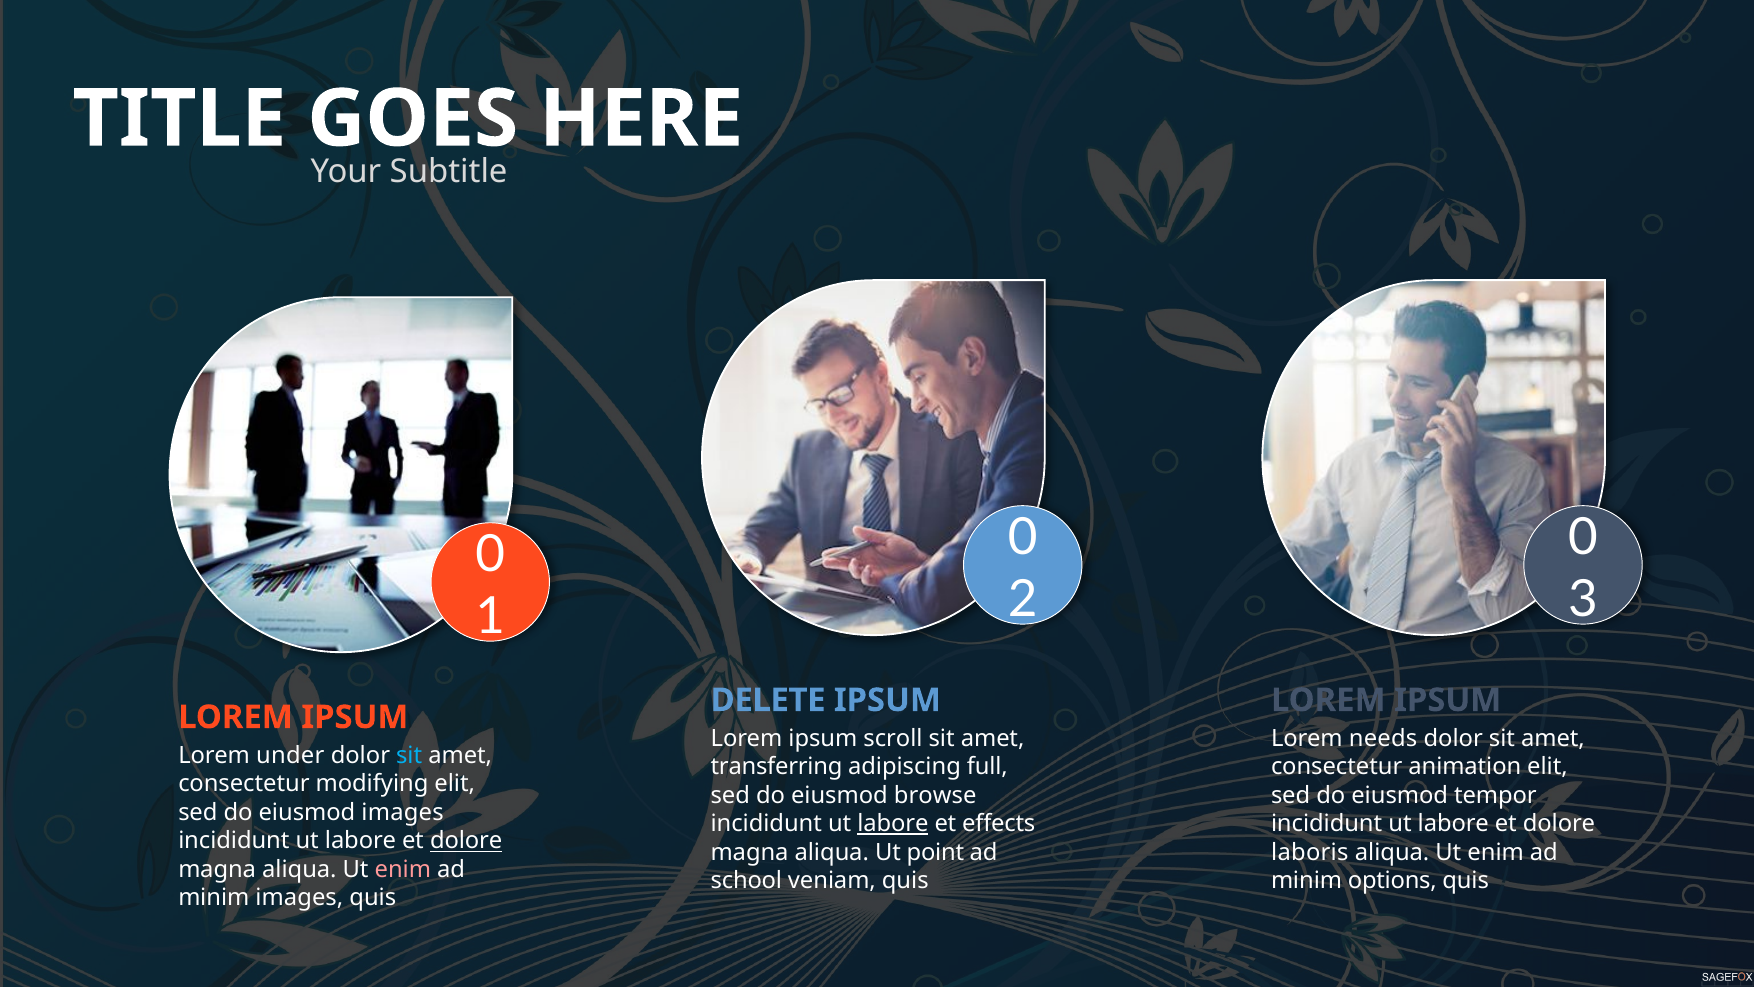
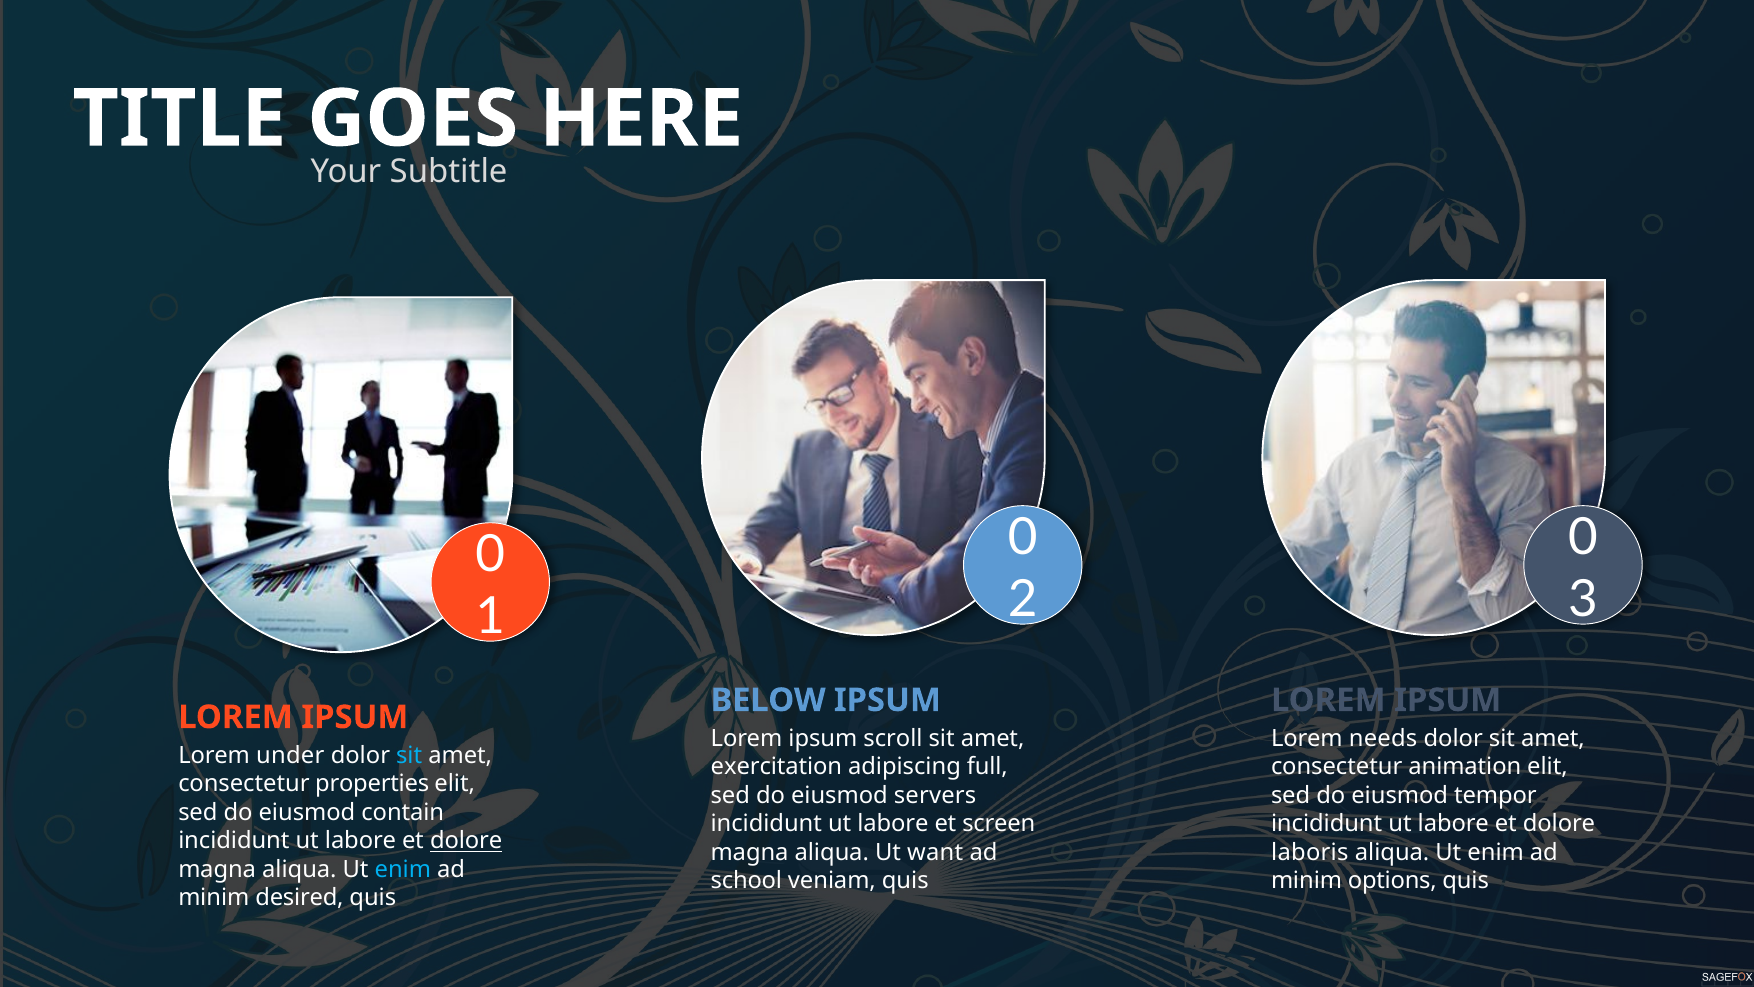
DELETE: DELETE -> BELOW (768, 700)
transferring: transferring -> exercitation (776, 767)
modifying: modifying -> properties (372, 784)
browse: browse -> servers (935, 795)
eiusmod images: images -> contain (403, 812)
labore underline: present -> none (893, 824)
effects: effects -> screen (999, 824)
point: point -> want (935, 852)
enim colour: pink -> light blue (403, 869)
minim images: images -> desired (300, 898)
